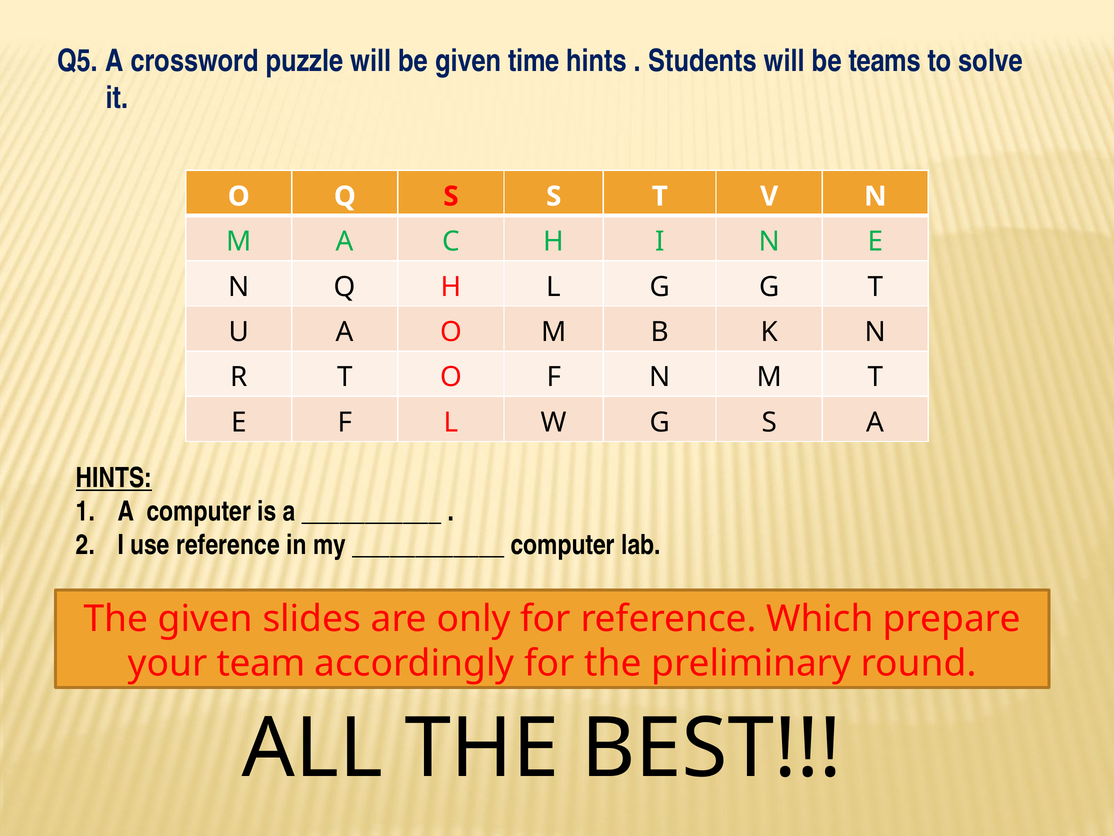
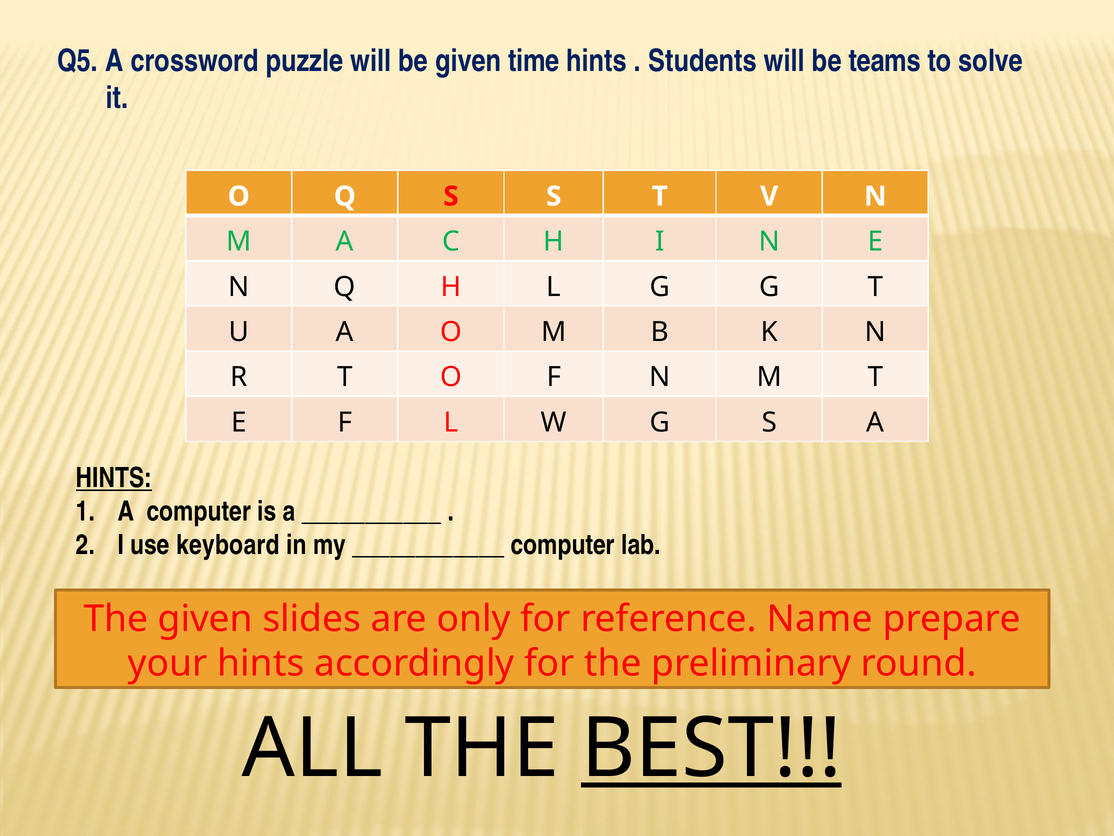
use reference: reference -> keyboard (228, 545)
Which: Which -> Name (820, 619)
your team: team -> hints (261, 663)
BEST underline: none -> present (711, 748)
